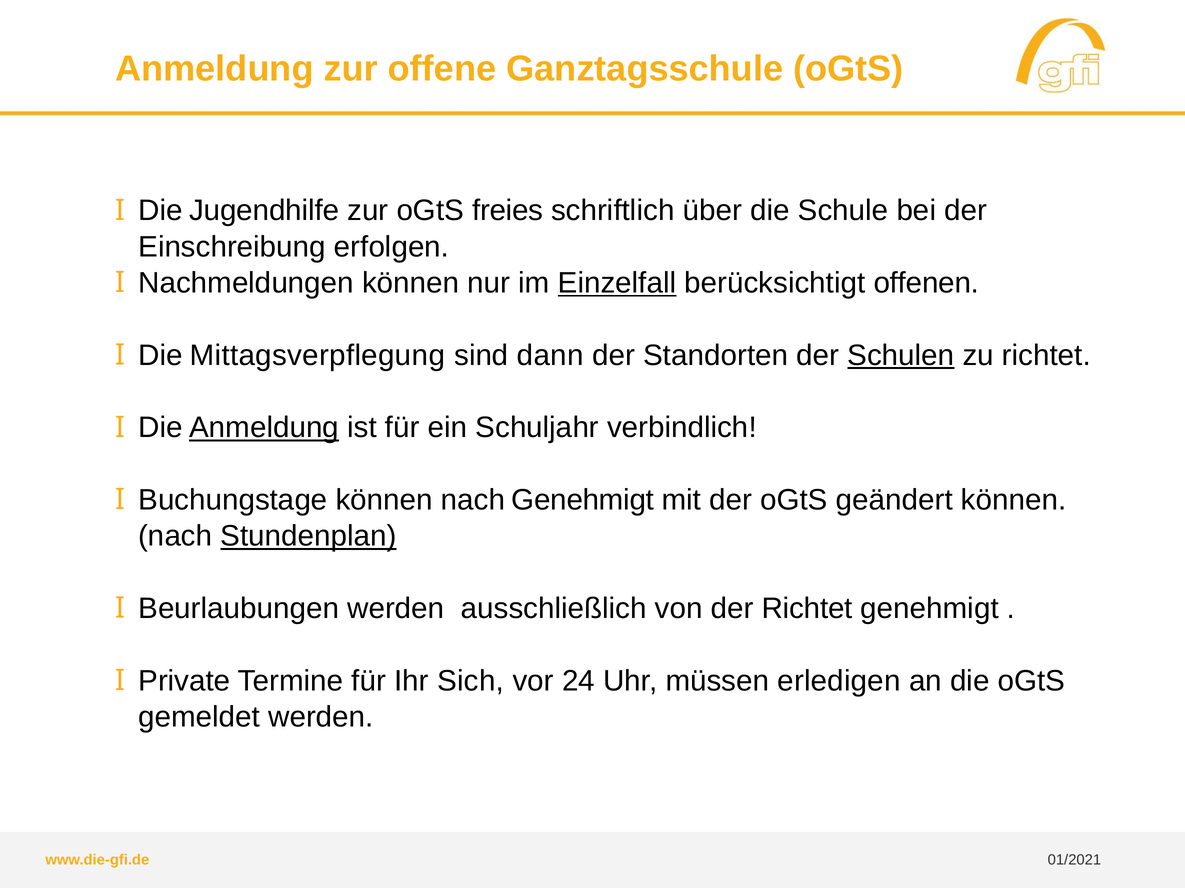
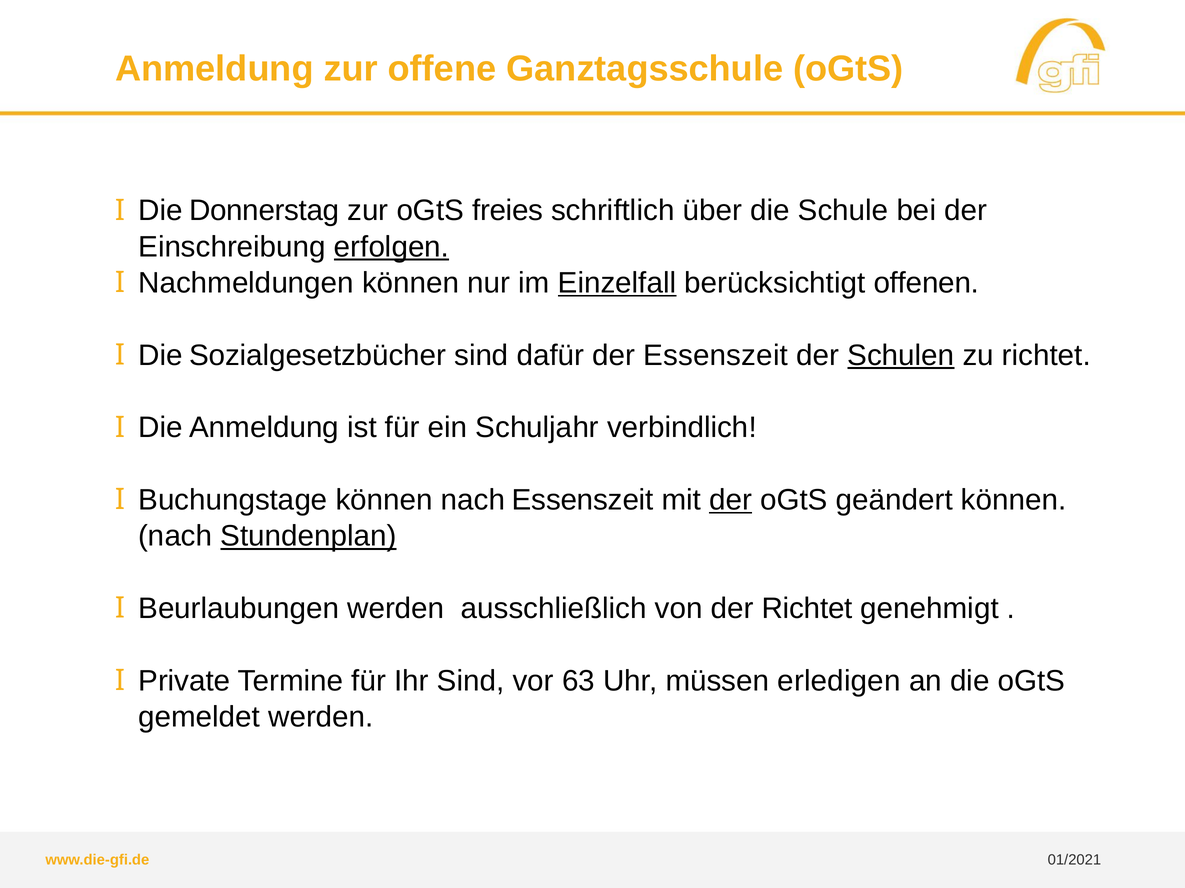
Jugendhilfe: Jugendhilfe -> Donnerstag (264, 211)
erfolgen underline: none -> present (392, 247)
Mittagsverpflegung: Mittagsverpflegung -> Sozialgesetzbücher (318, 356)
dann: dann -> dafür (550, 356)
der Standorten: Standorten -> Essenszeit (716, 356)
Anmeldung underline: present -> none (264, 428)
nach Genehmigt: Genehmigt -> Essenszeit (583, 500)
der underline: none -> present (731, 500)
Ihr Sich: Sich -> Sind (471, 681)
24: 24 -> 63 (578, 681)
